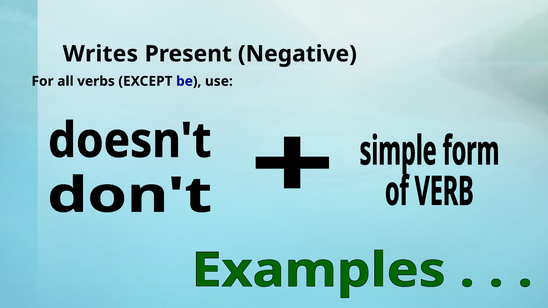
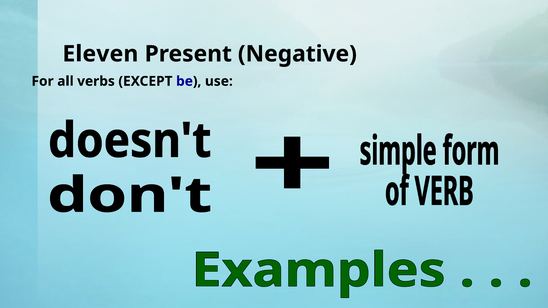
Writes: Writes -> Eleven (100, 54)
